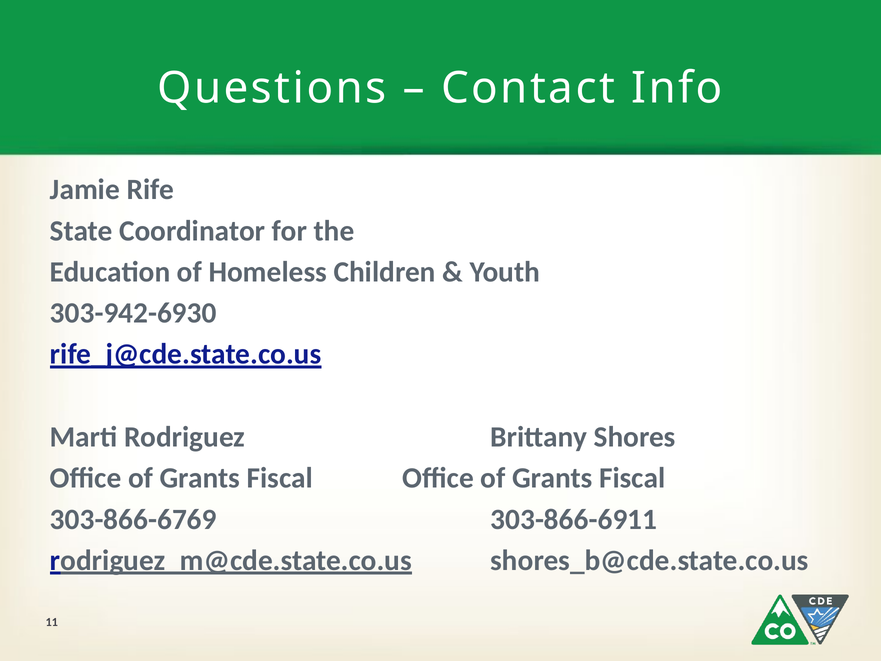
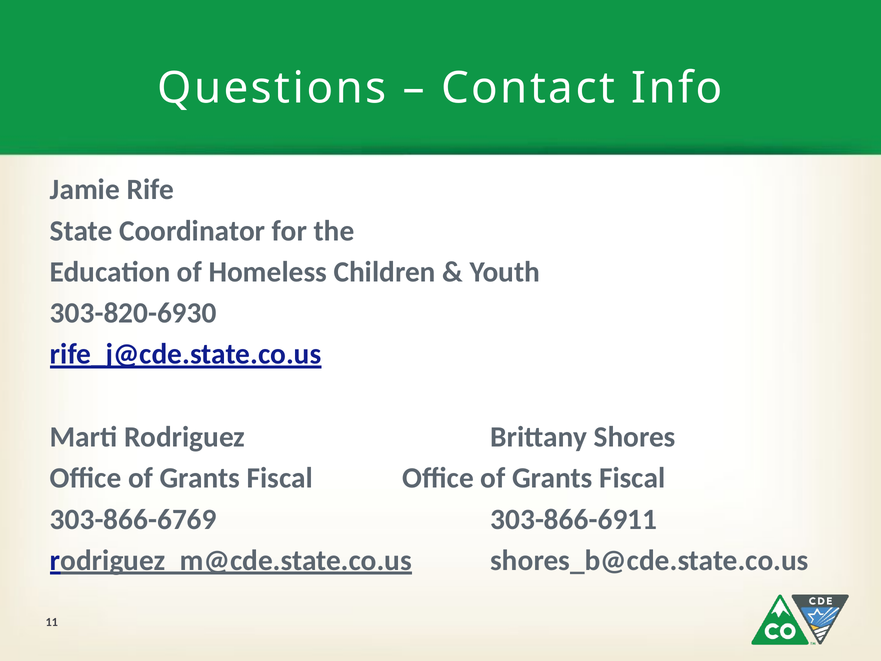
303-942-6930: 303-942-6930 -> 303-820-6930 (133, 313)
